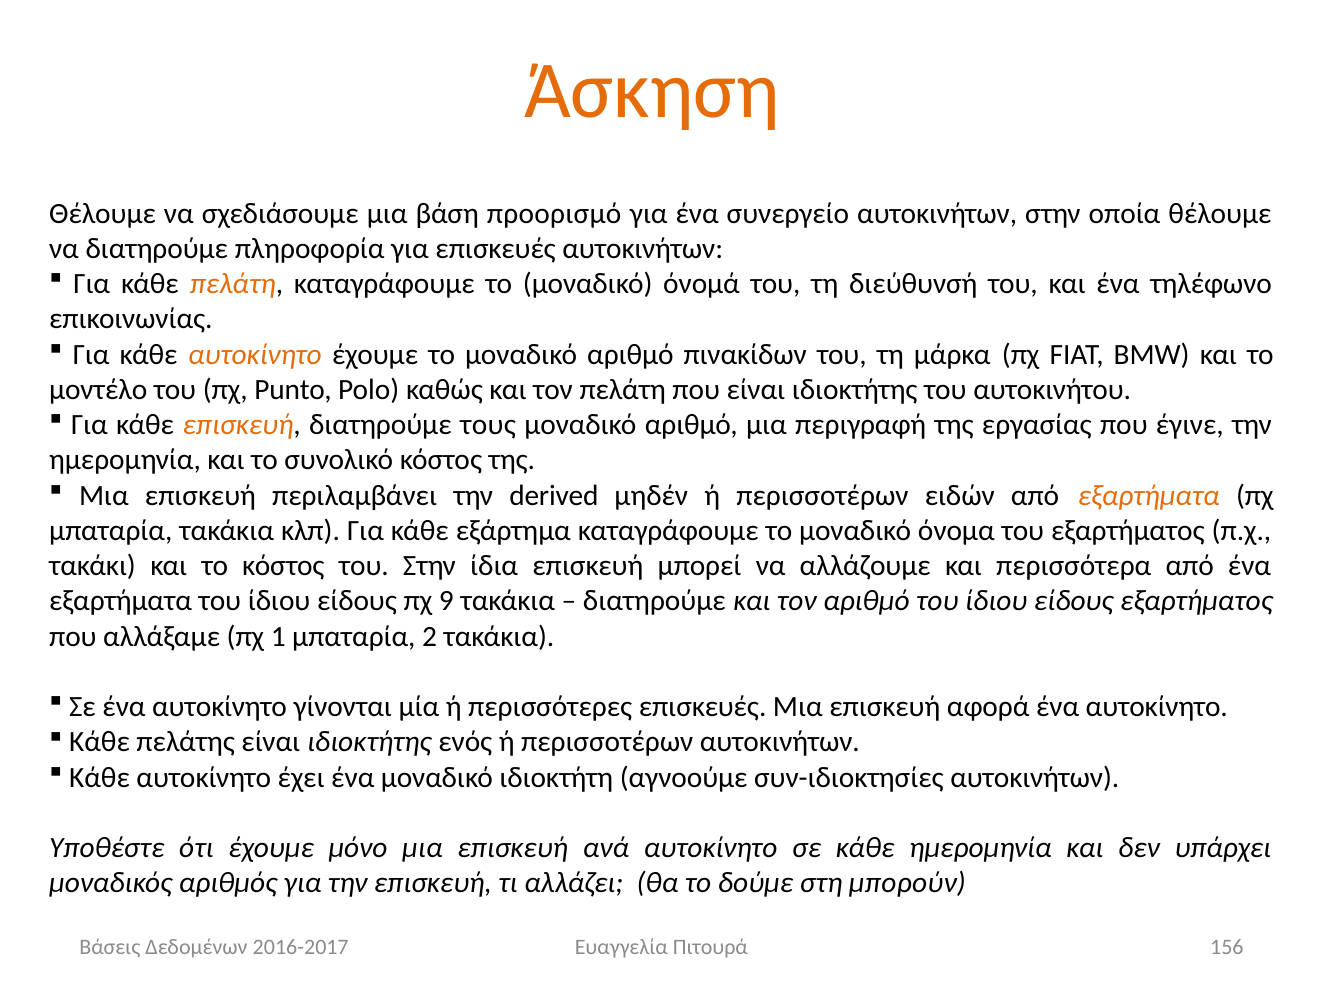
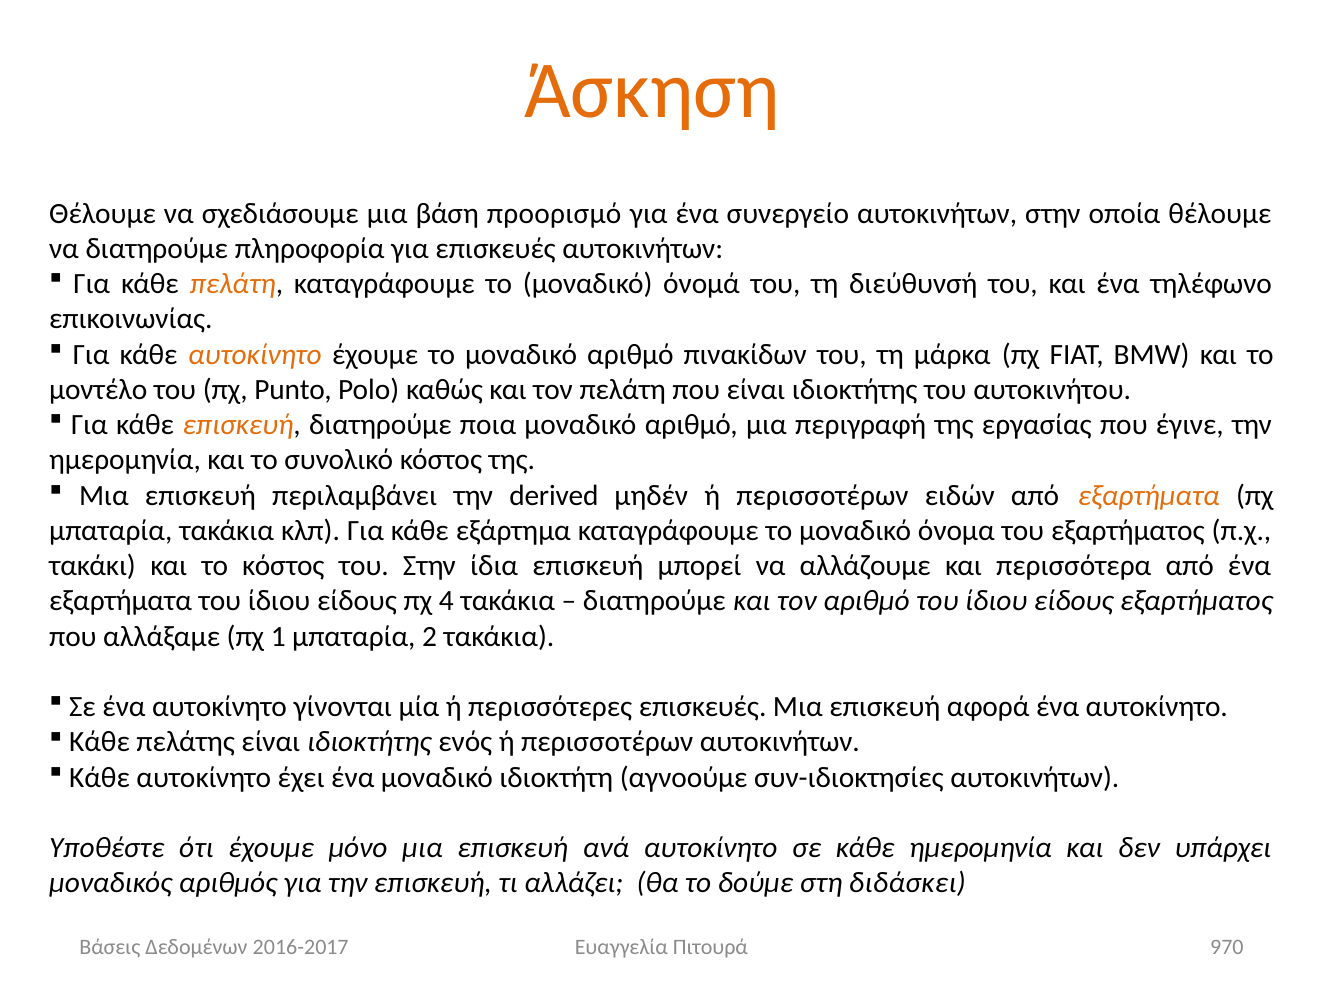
τους: τους -> ποια (488, 425)
9: 9 -> 4 (446, 601)
μπορούν: μπορούν -> διδάσκει (907, 883)
156: 156 -> 970 (1227, 947)
